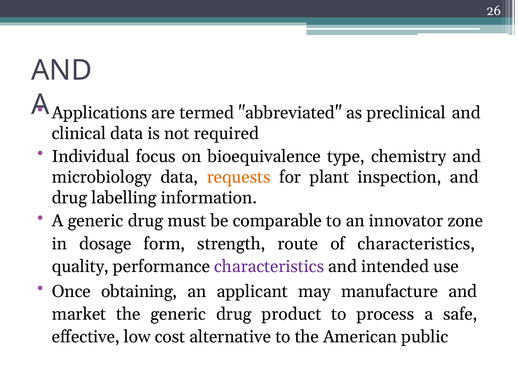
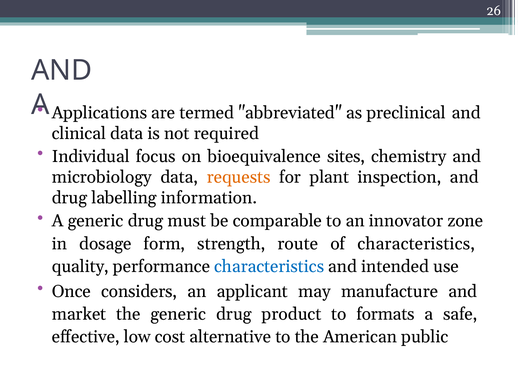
type: type -> sites (346, 157)
characteristics colour: purple -> blue (269, 267)
obtaining: obtaining -> considers (139, 292)
process: process -> formats (386, 314)
